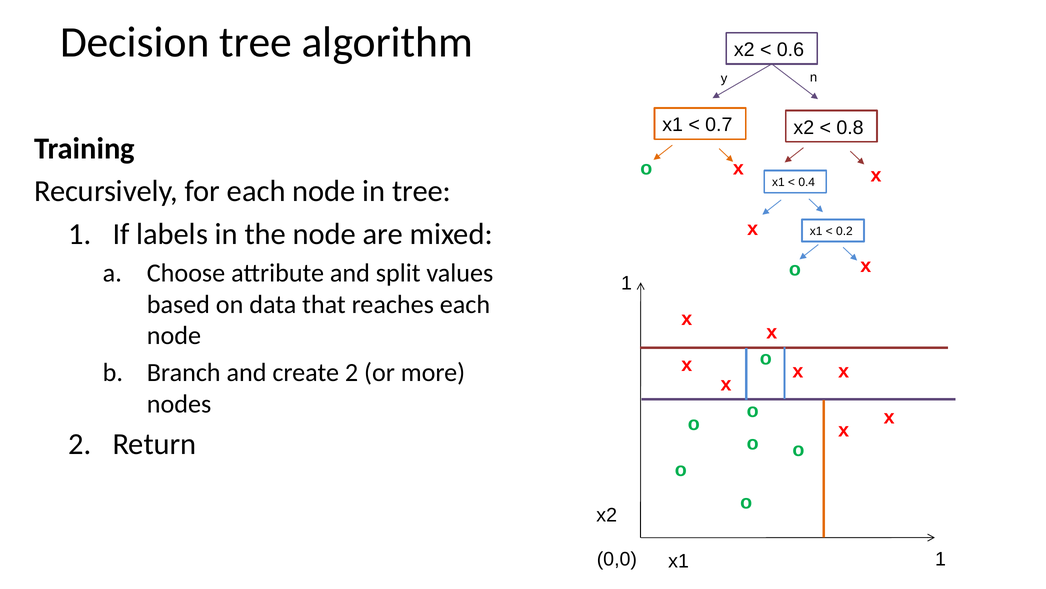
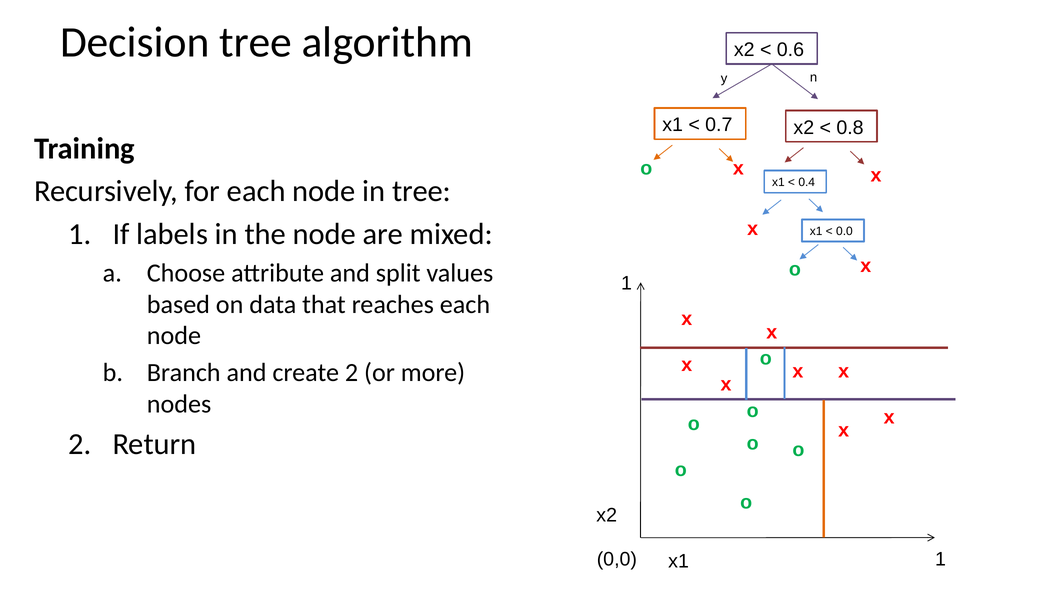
0.2: 0.2 -> 0.0 (844, 231)
